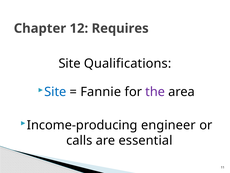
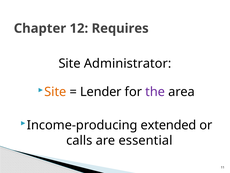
Qualifications: Qualifications -> Administrator (128, 63)
Site colour: blue -> orange (55, 92)
Fannie: Fannie -> Lender (101, 92)
engineer: engineer -> extended (169, 125)
